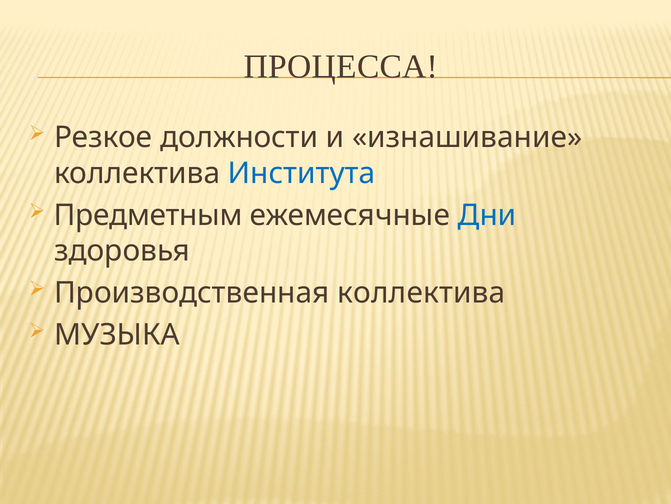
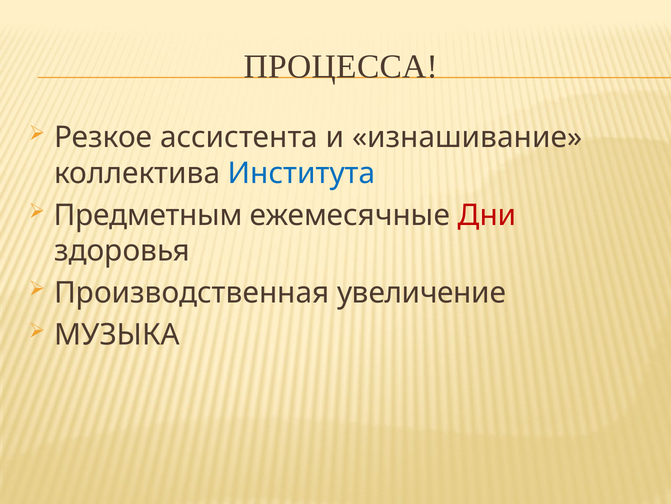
должности: должности -> ассистента (239, 137)
Дни colour: blue -> red (487, 215)
Производственная коллектива: коллектива -> увеличение (422, 292)
